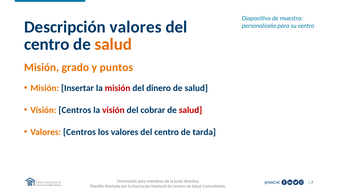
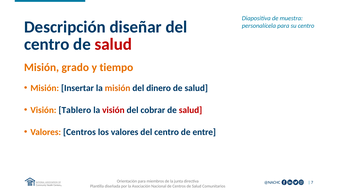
Descripción valores: valores -> diseñar (136, 27)
salud colour: orange -> red (113, 44)
puntos: puntos -> tiempo (116, 67)
misión colour: red -> orange (118, 88)
Visión Centros: Centros -> Tablero (75, 110)
tarda: tarda -> entre (204, 132)
